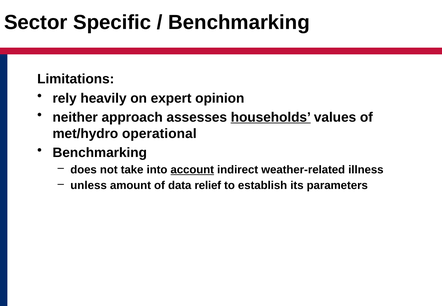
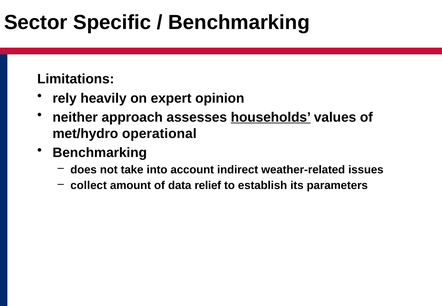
account underline: present -> none (192, 170)
illness: illness -> issues (366, 170)
unless: unless -> collect (89, 186)
